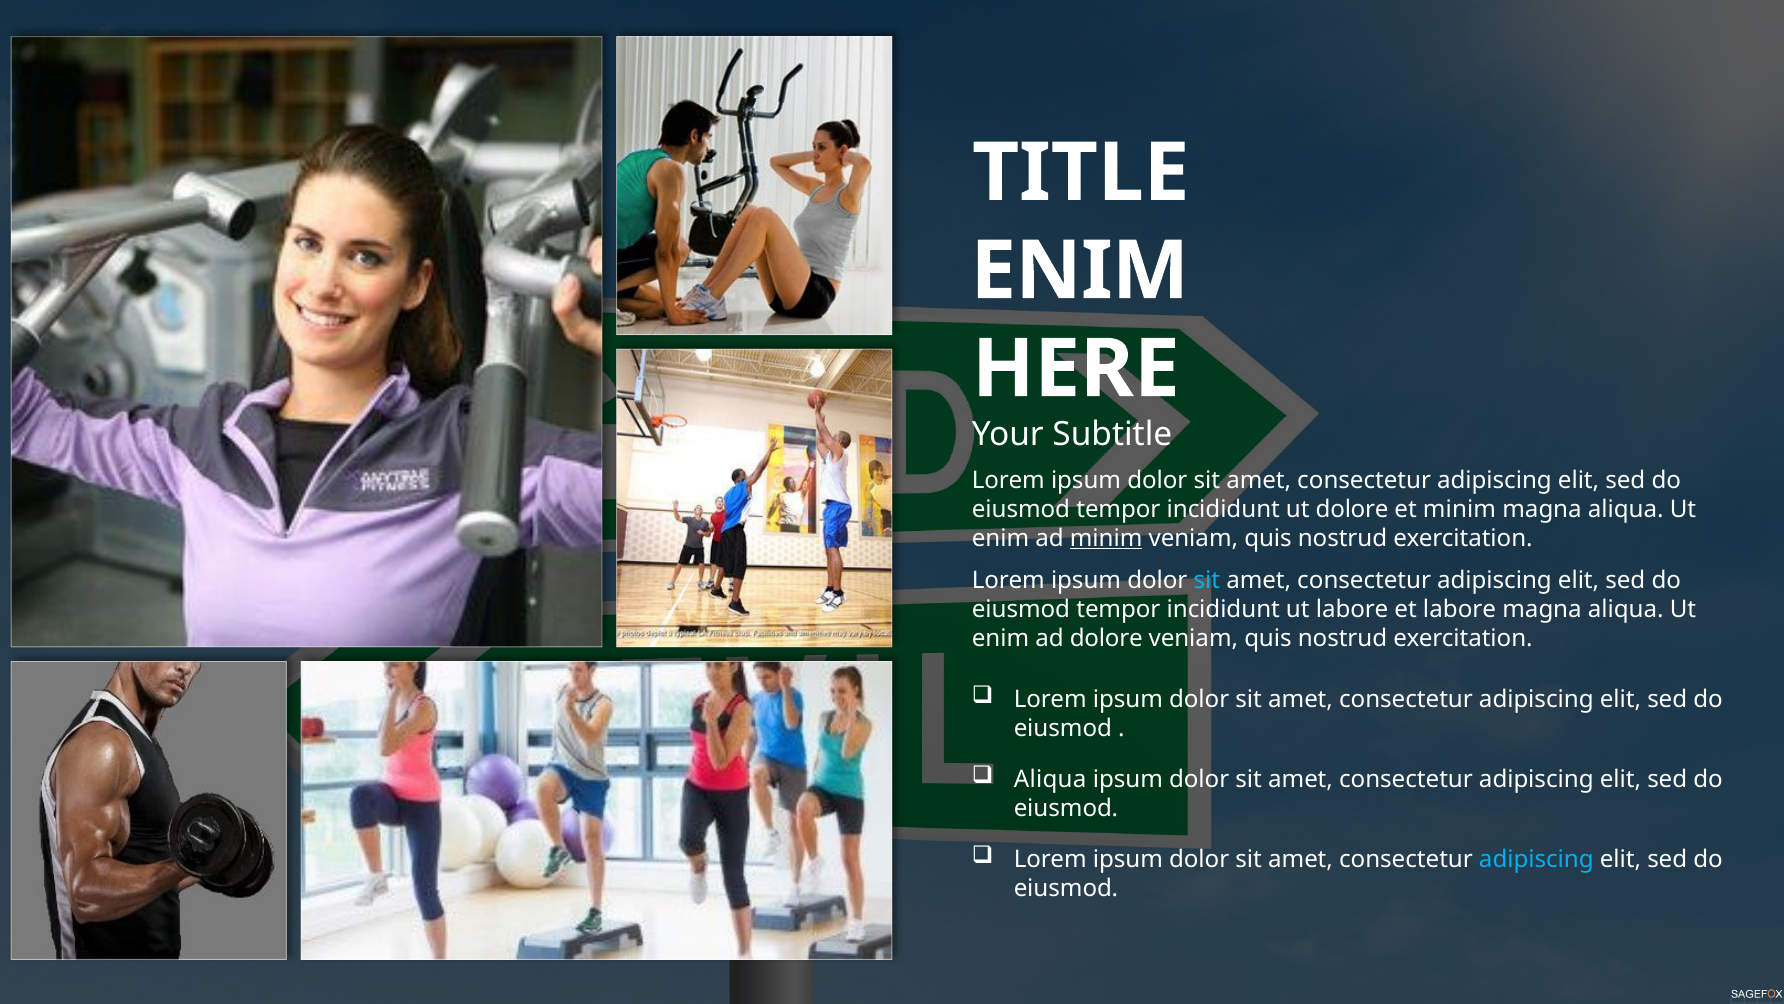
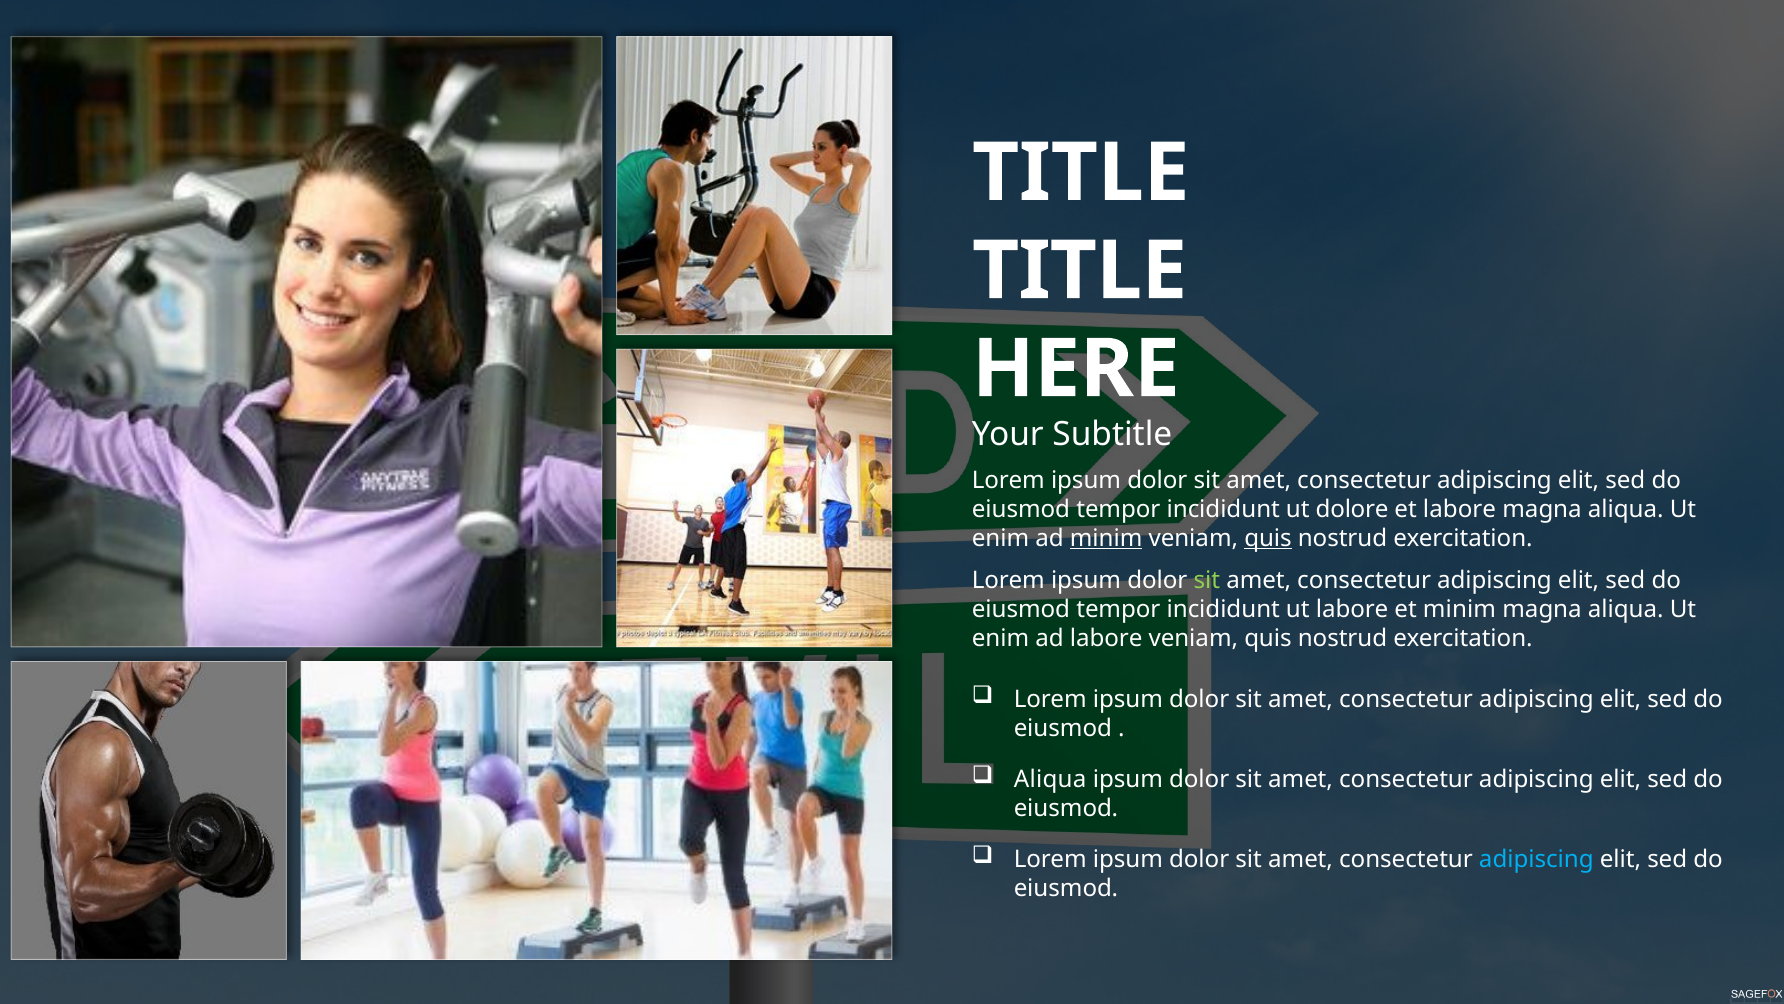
ENIM: ENIM -> TITLE (1080, 271)
et minim: minim -> labore (1460, 509)
quis underline: none -> present (1268, 538)
sit colour: light blue -> light green (1207, 580)
et labore: labore -> minim (1460, 609)
ad dolore: dolore -> labore (1106, 638)
